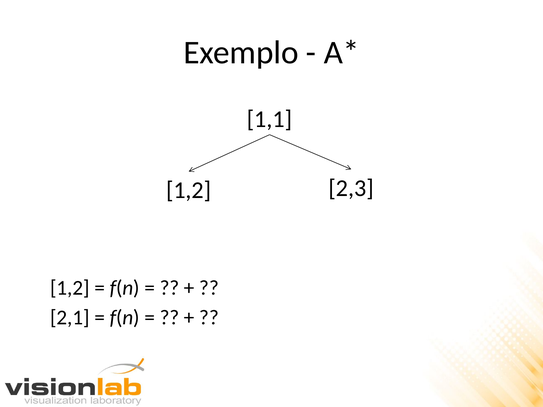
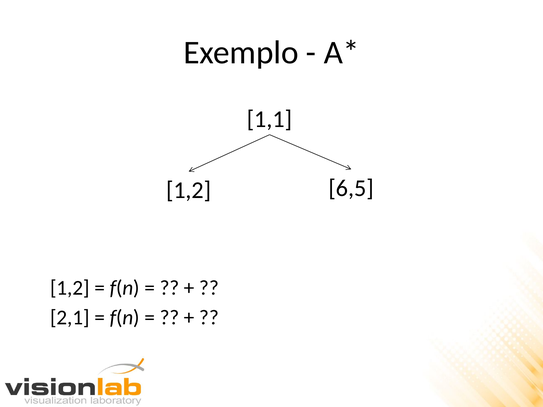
2,3: 2,3 -> 6,5 (351, 188)
